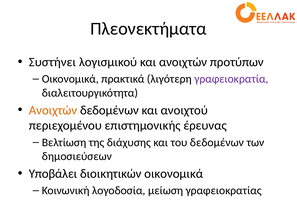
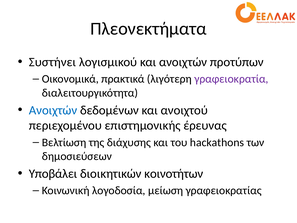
Ανοιχτών colour: orange -> blue (53, 110)
του δεδομένων: δεδομένων -> hackathons (217, 142)
διοικητικών οικονομικά: οικονομικά -> κοινοτήτων (174, 173)
